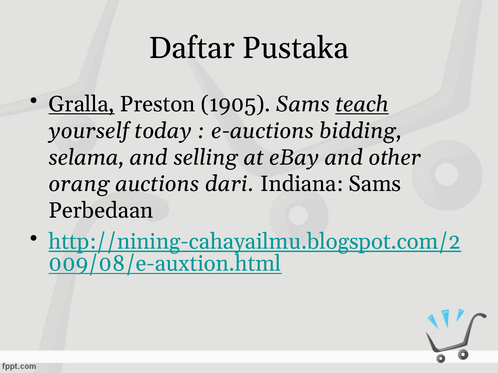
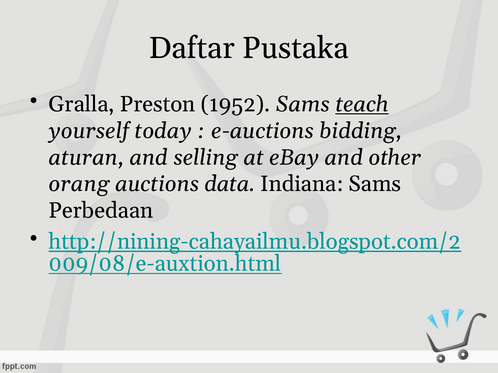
Gralla underline: present -> none (82, 104)
1905: 1905 -> 1952 (236, 104)
selama: selama -> aturan (86, 158)
dari: dari -> data (230, 184)
